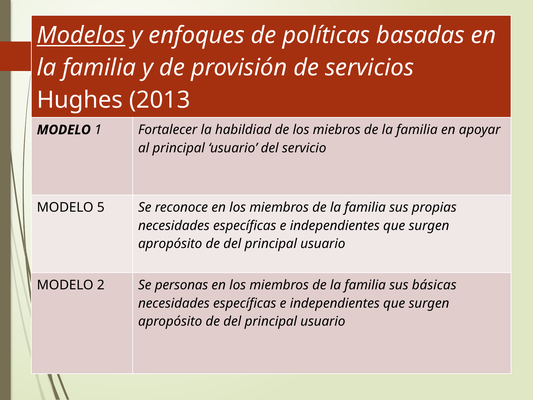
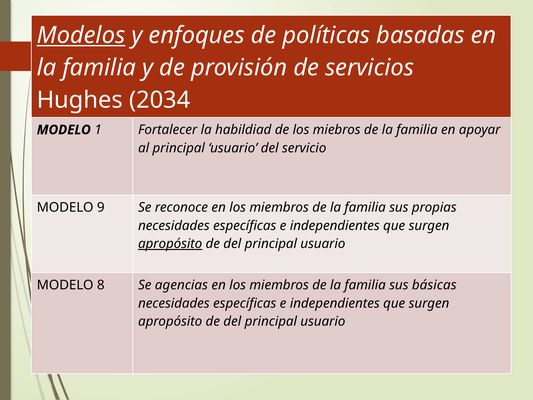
2013: 2013 -> 2034 (160, 100)
5: 5 -> 9 (101, 207)
apropósito underline: none -> present (170, 244)
2: 2 -> 8 (101, 285)
personas: personas -> agencias (181, 285)
